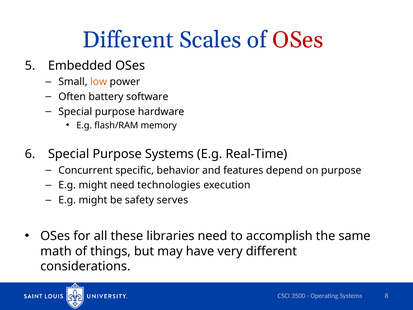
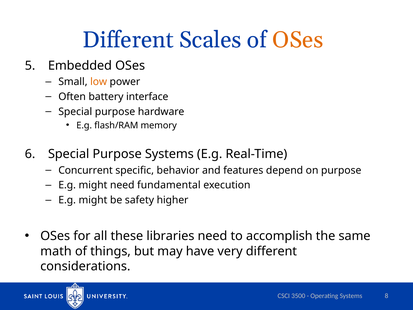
OSes colour: red -> orange (298, 40)
software: software -> interface (147, 97)
technologies: technologies -> fundamental (169, 185)
serves: serves -> higher (173, 200)
